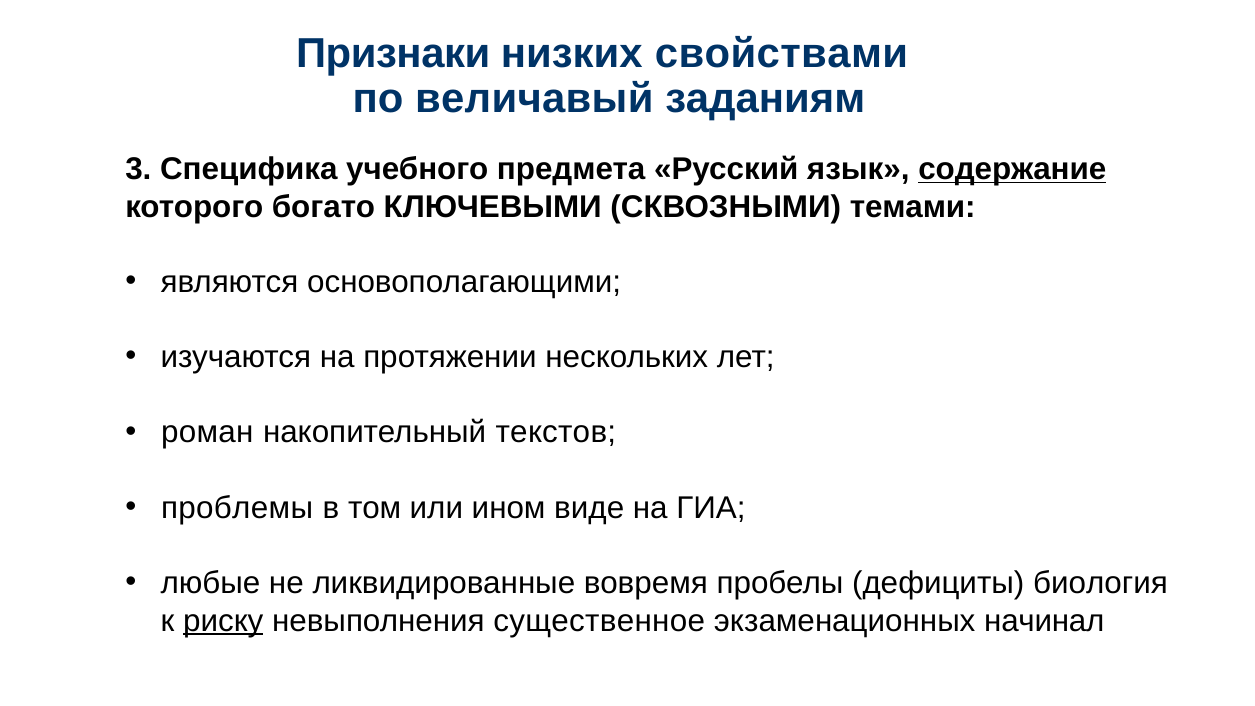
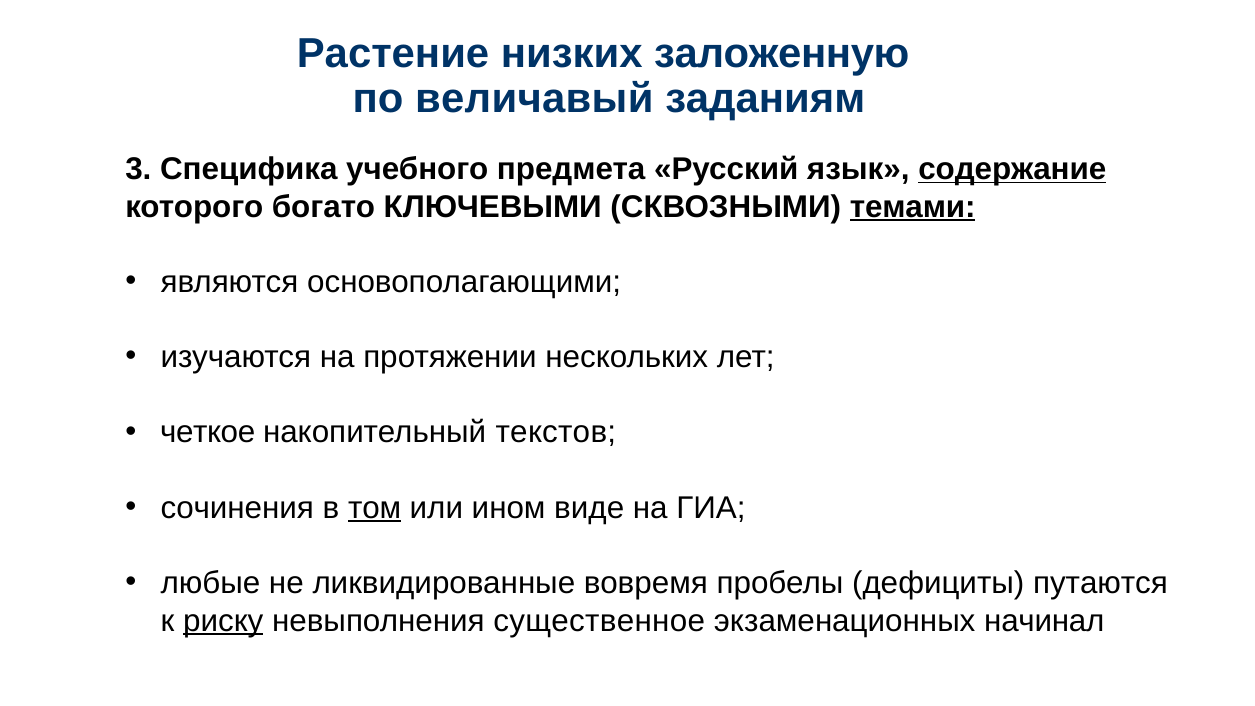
Признаки: Признаки -> Растение (393, 54)
свойствами: свойствами -> заложенную (782, 54)
темами underline: none -> present (913, 207)
роман: роман -> четкое (208, 433)
проблемы: проблемы -> сочинения (237, 508)
том underline: none -> present (375, 508)
биология: биология -> путаются (1100, 583)
